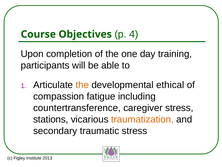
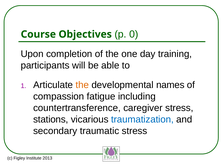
4: 4 -> 0 (134, 34)
ethical: ethical -> names (170, 85)
traumatization colour: orange -> blue (142, 119)
